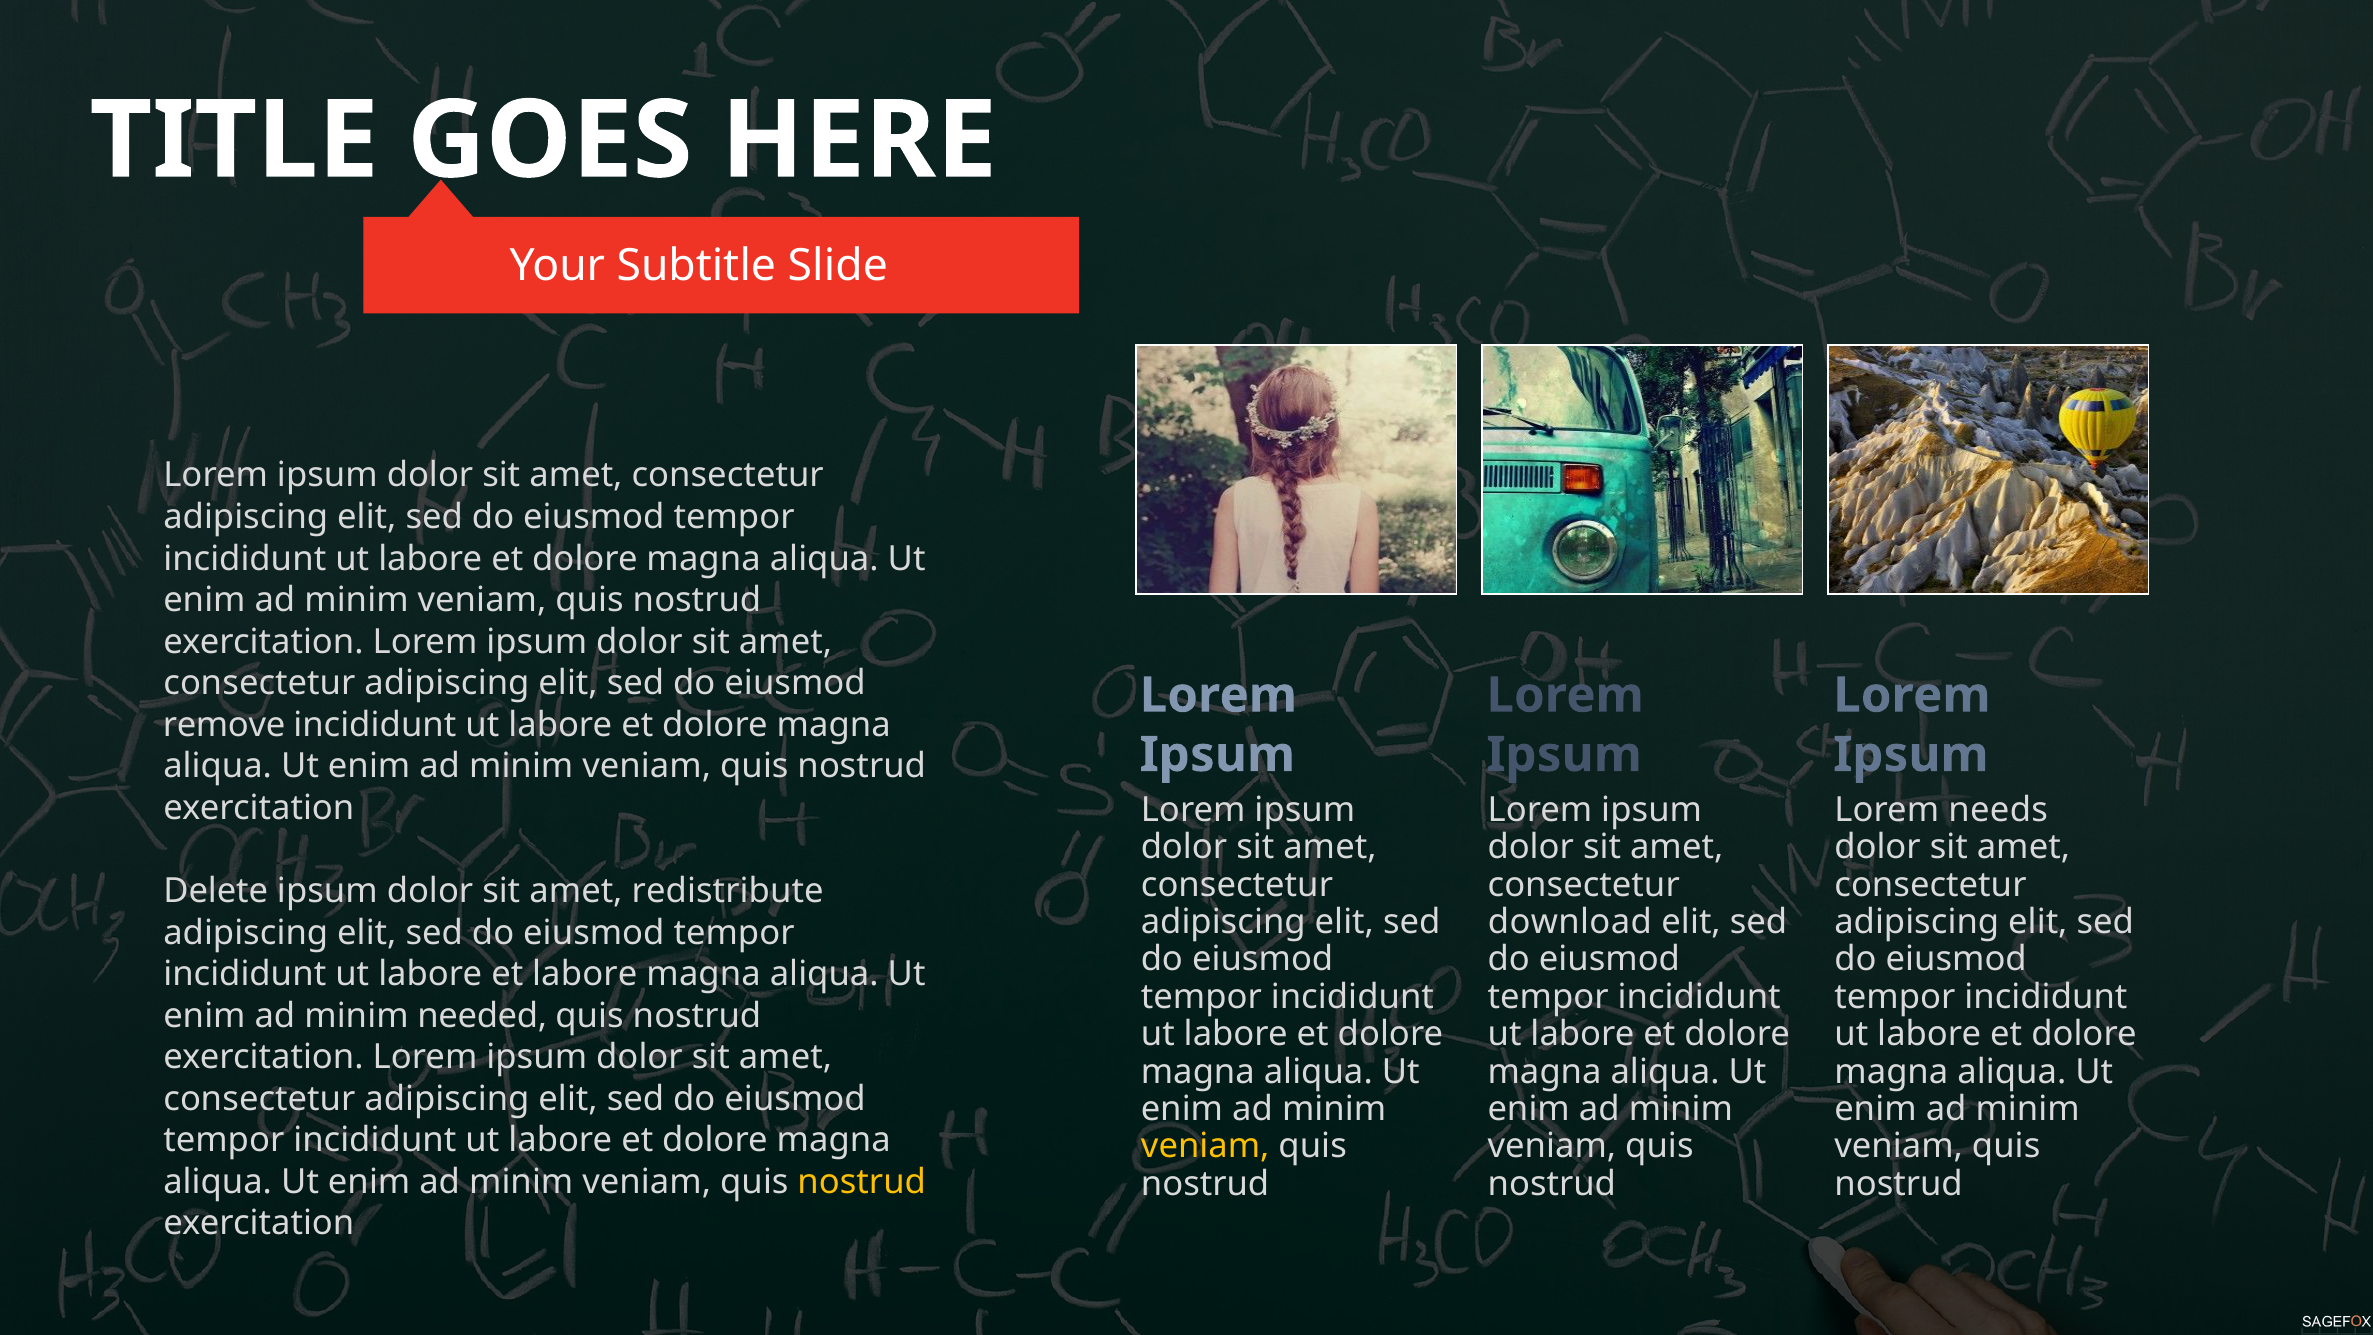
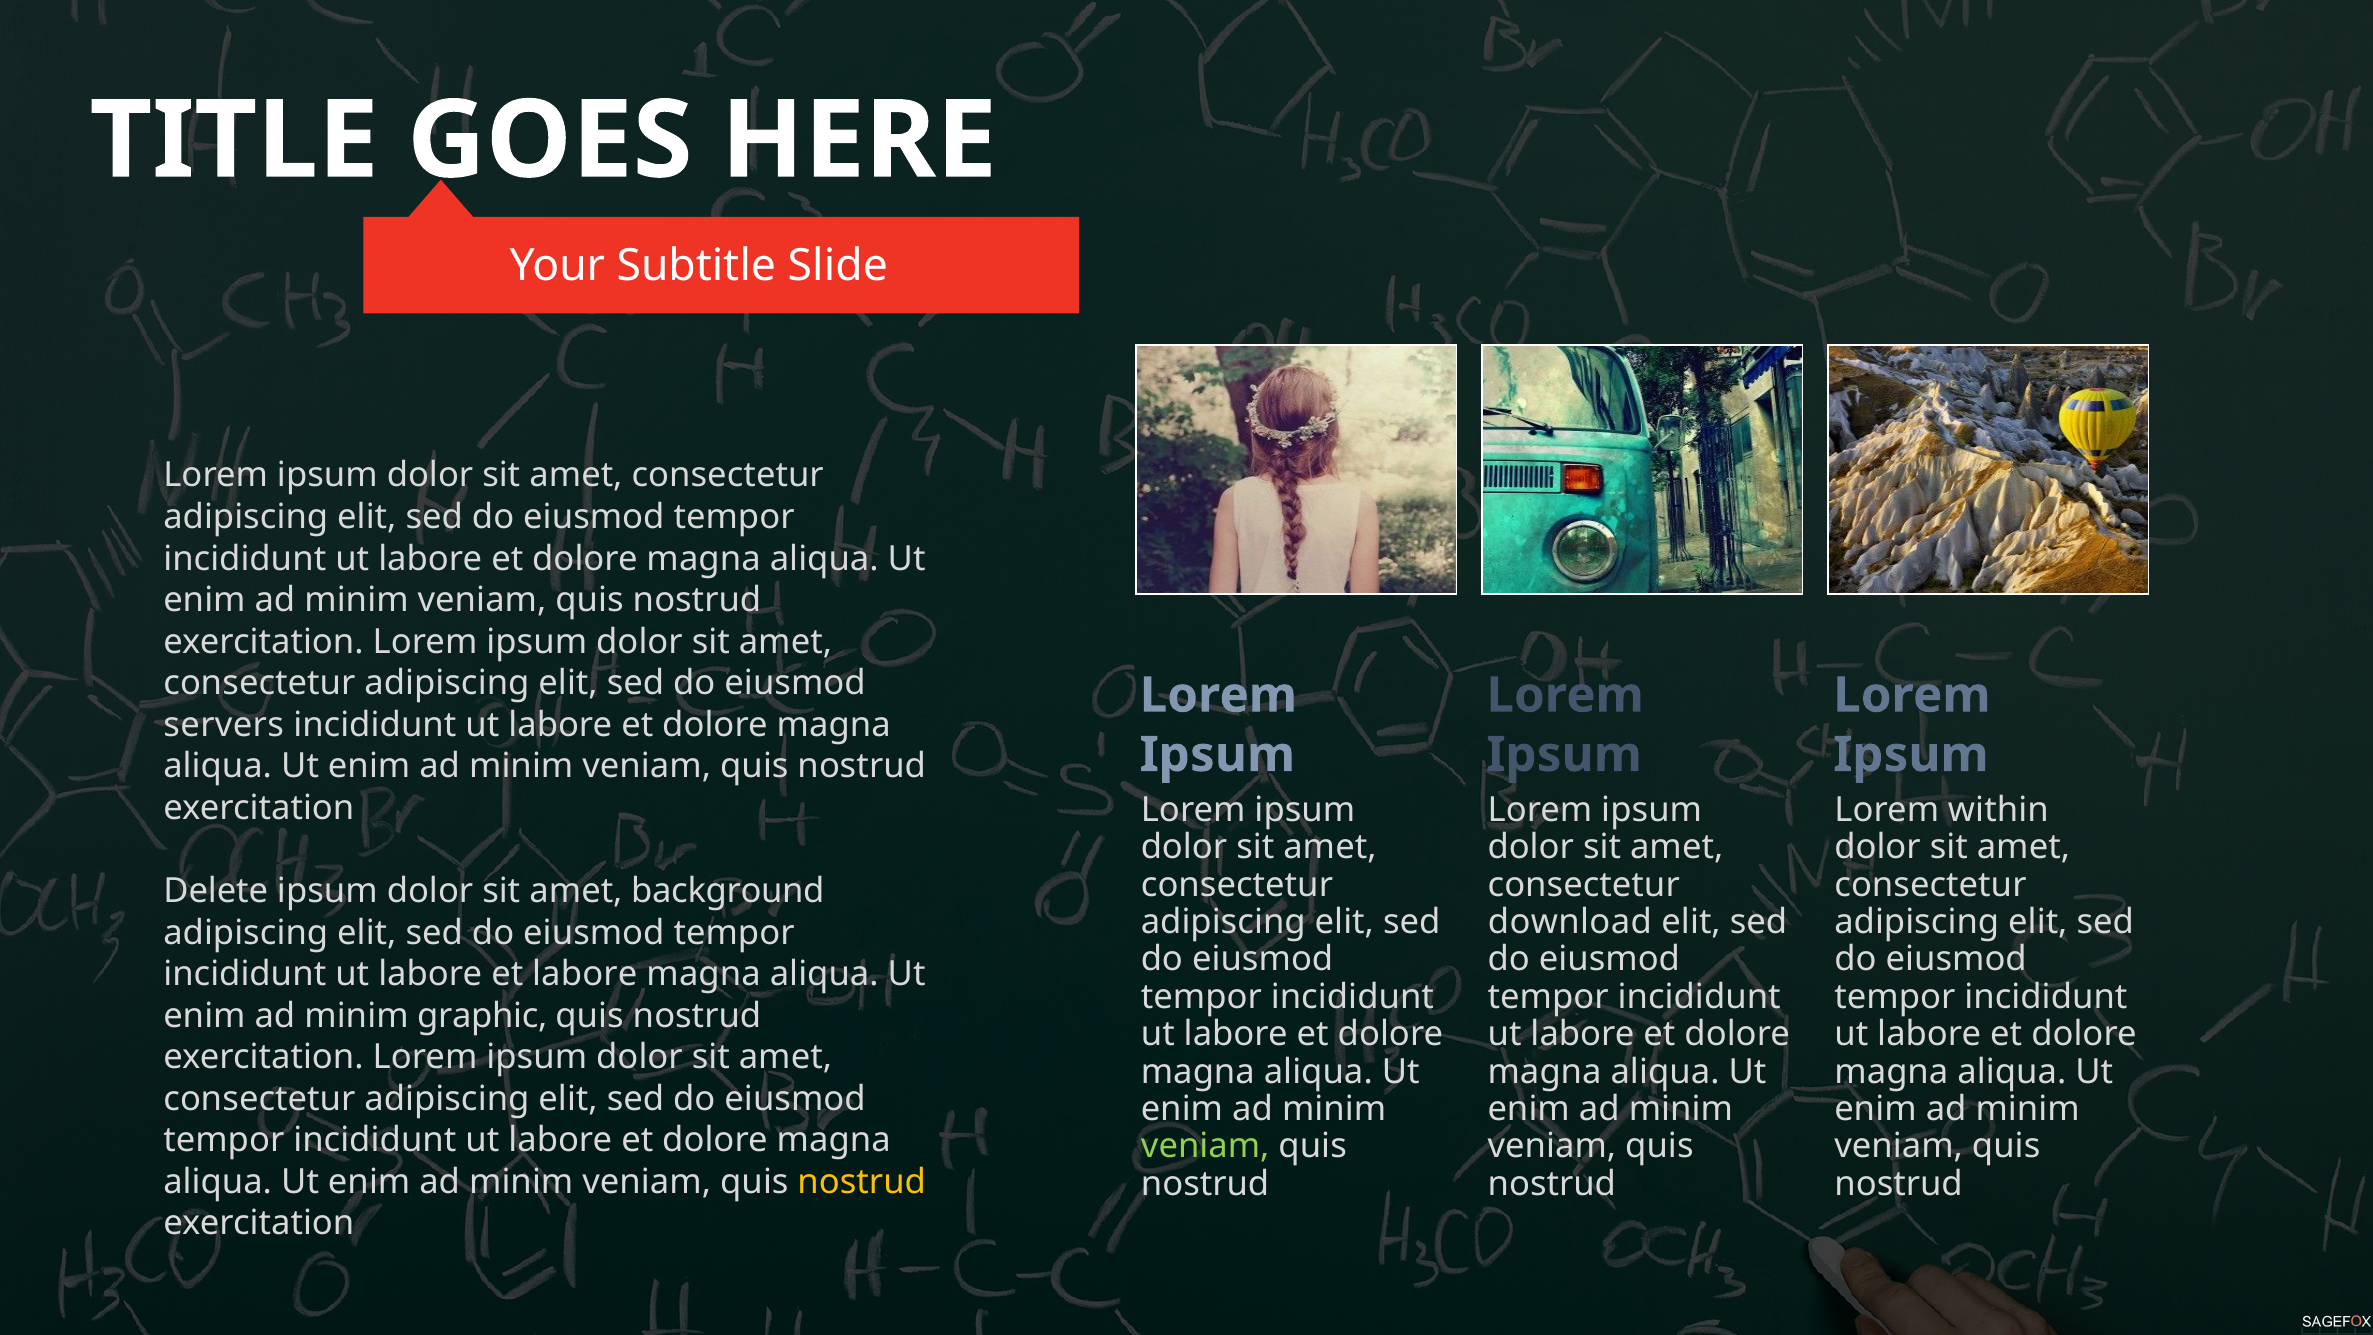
remove: remove -> servers (224, 725)
needs: needs -> within (1998, 810)
redistribute: redistribute -> background (728, 891)
needed: needed -> graphic (482, 1016)
veniam colour: yellow -> light green (1205, 1146)
